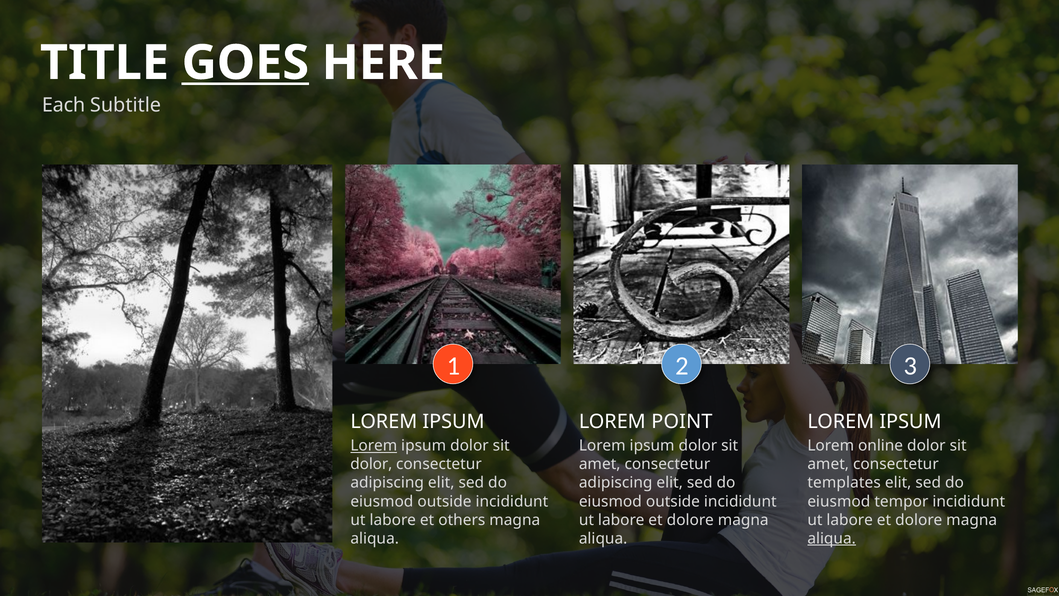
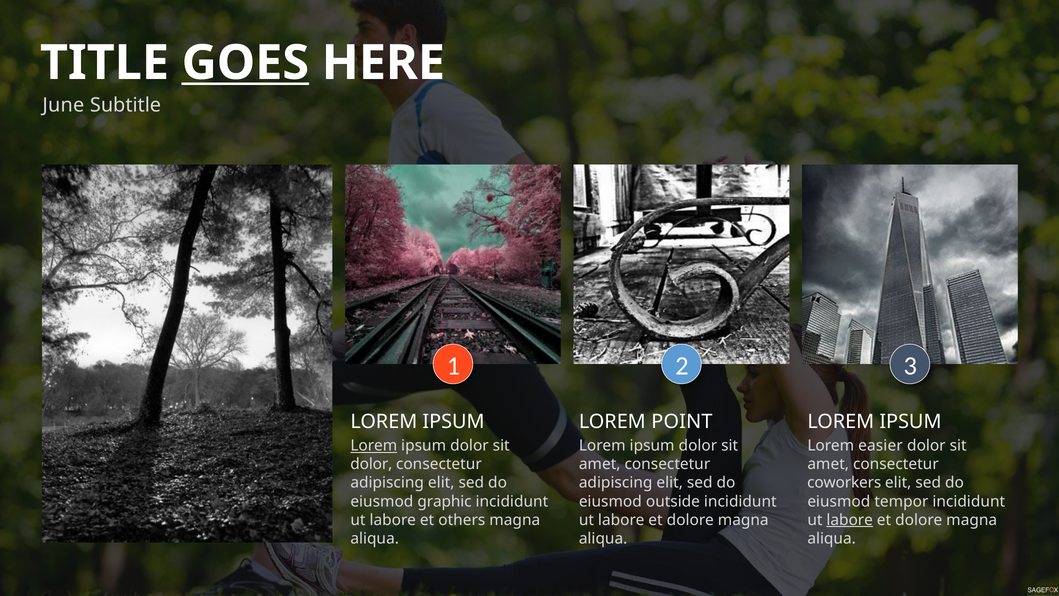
Each: Each -> June (63, 105)
online: online -> easier (880, 446)
templates: templates -> coworkers (844, 483)
outside: outside -> graphic (445, 501)
labore underline: none -> present (850, 520)
aliqua underline: present -> none (832, 538)
